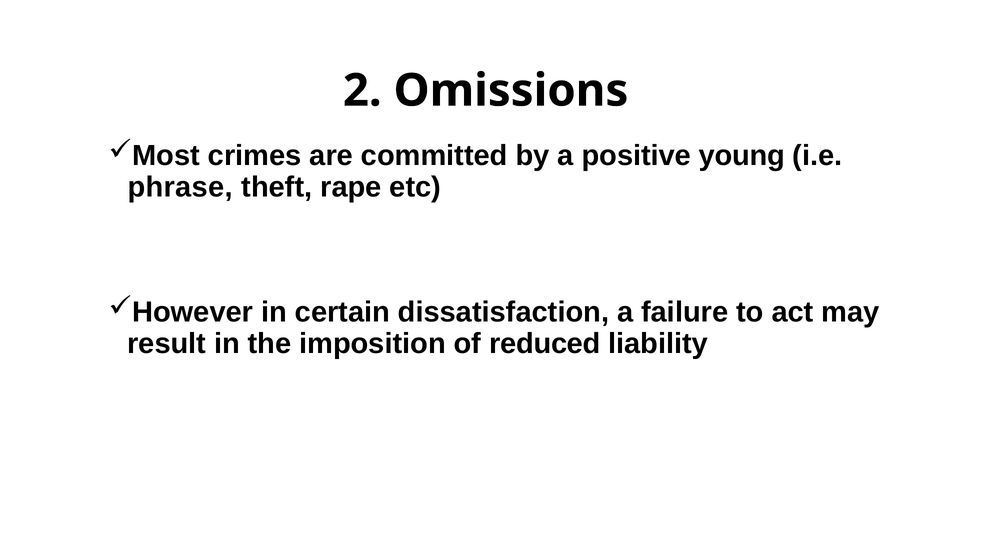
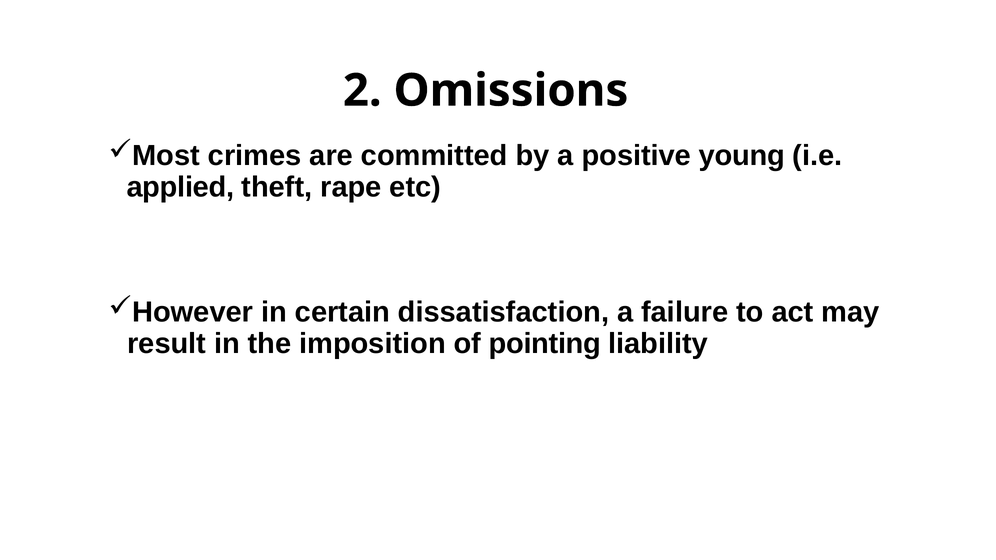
phrase: phrase -> applied (180, 187)
reduced: reduced -> pointing (545, 344)
